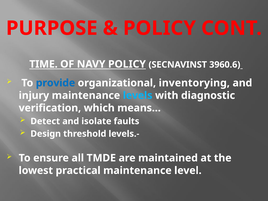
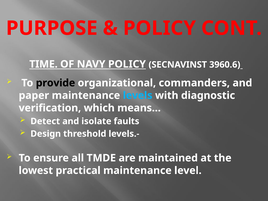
provide colour: blue -> black (56, 83)
inventorying: inventorying -> commanders (194, 83)
injury: injury -> paper (34, 95)
